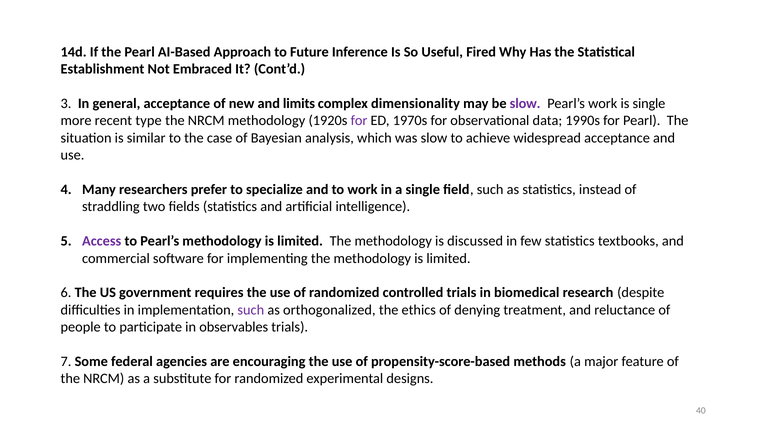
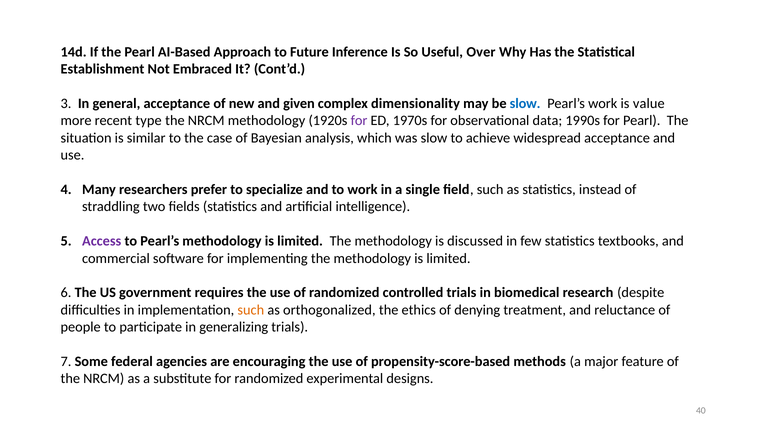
Fired: Fired -> Over (481, 52)
limits: limits -> given (299, 103)
slow colour: purple -> blue (525, 103)
is single: single -> value (649, 103)
such colour: purple -> orange (251, 310)
observables: observables -> generalizing (234, 327)
